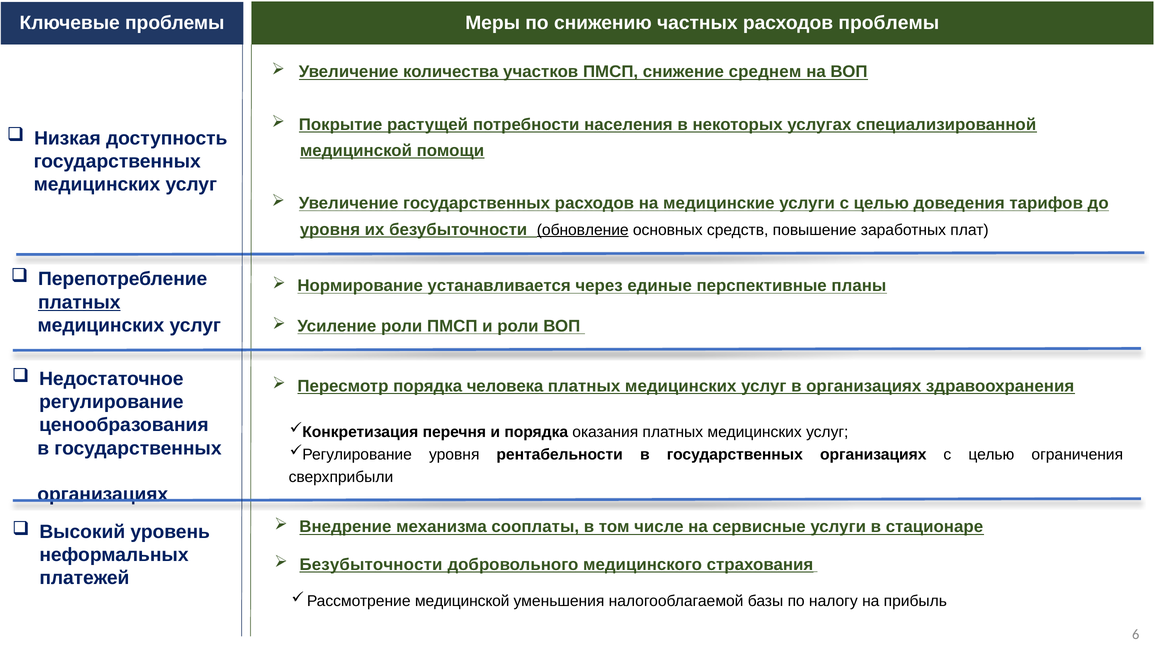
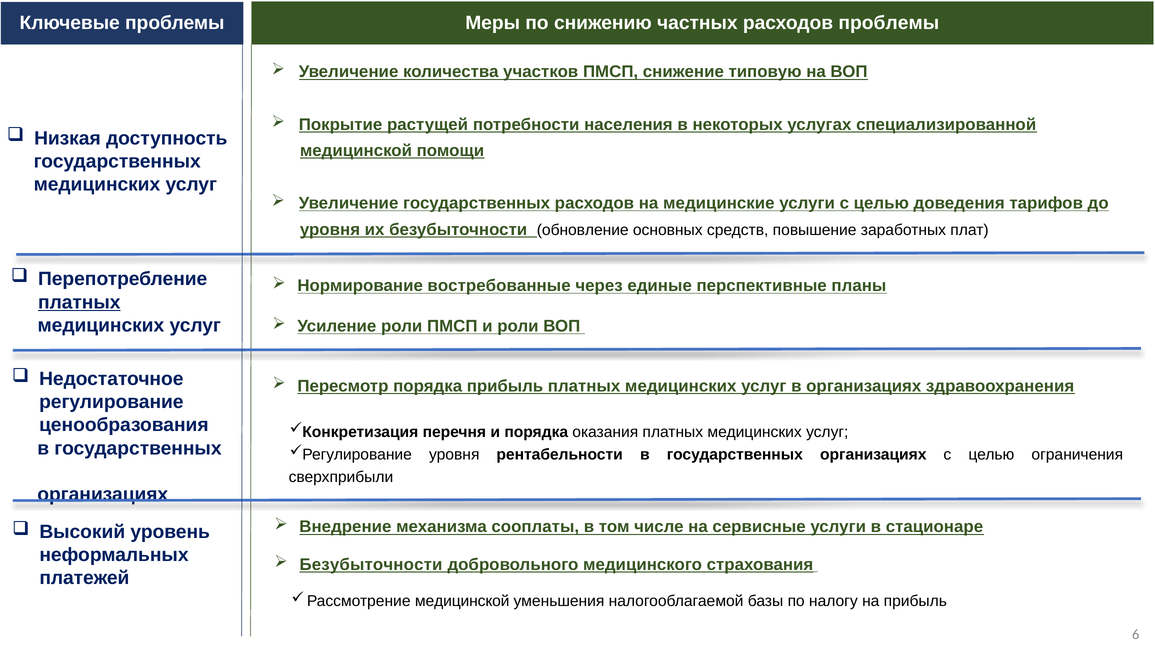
среднем: среднем -> типовую (765, 72)
обновление underline: present -> none (583, 230)
устанавливается: устанавливается -> востребованные (499, 286)
порядка человека: человека -> прибыль (505, 386)
